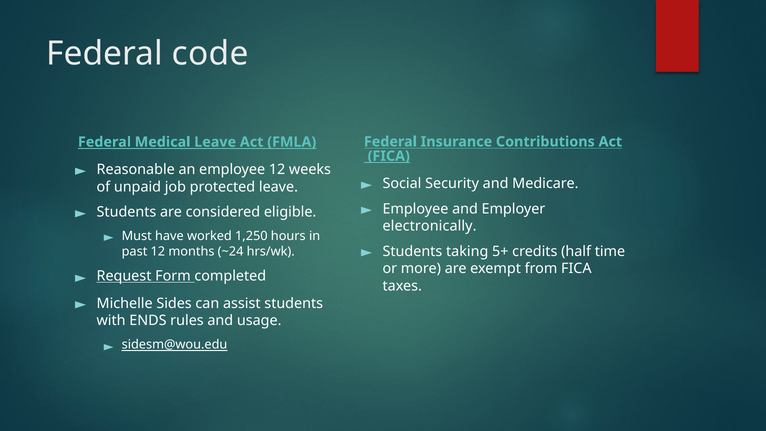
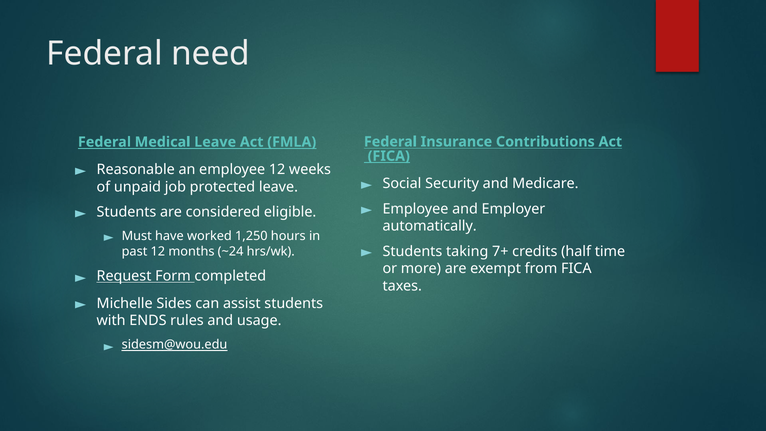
code: code -> need (211, 54)
electronically: electronically -> automatically (430, 226)
5+: 5+ -> 7+ (500, 251)
